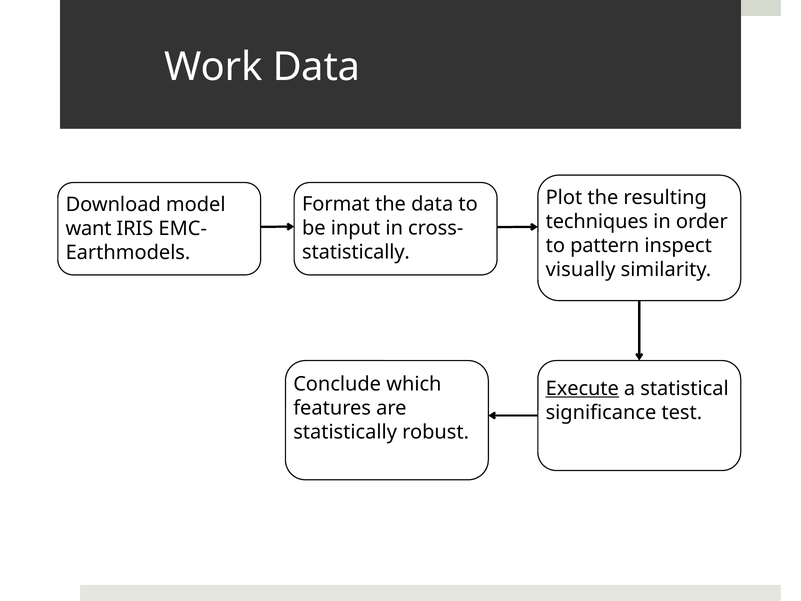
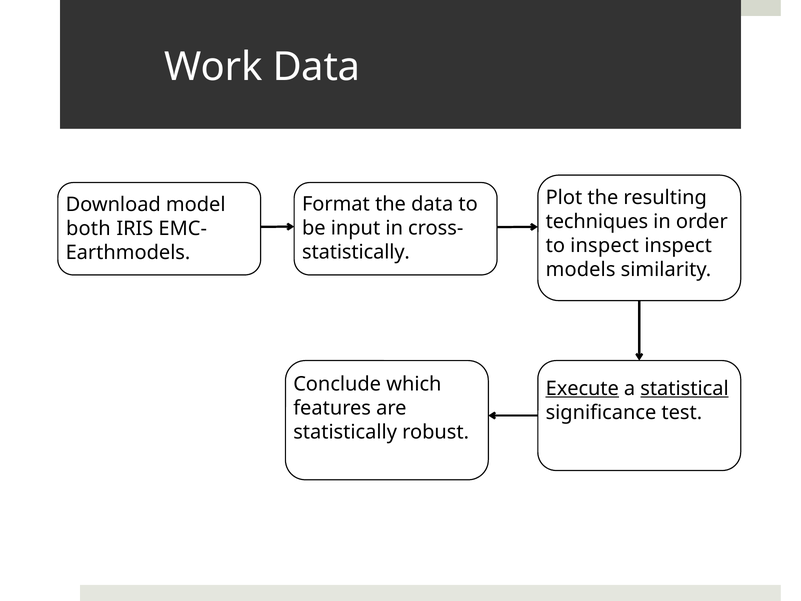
want: want -> both (88, 229)
to pattern: pattern -> inspect (605, 245)
visually: visually -> models (581, 269)
statistical underline: none -> present (685, 388)
